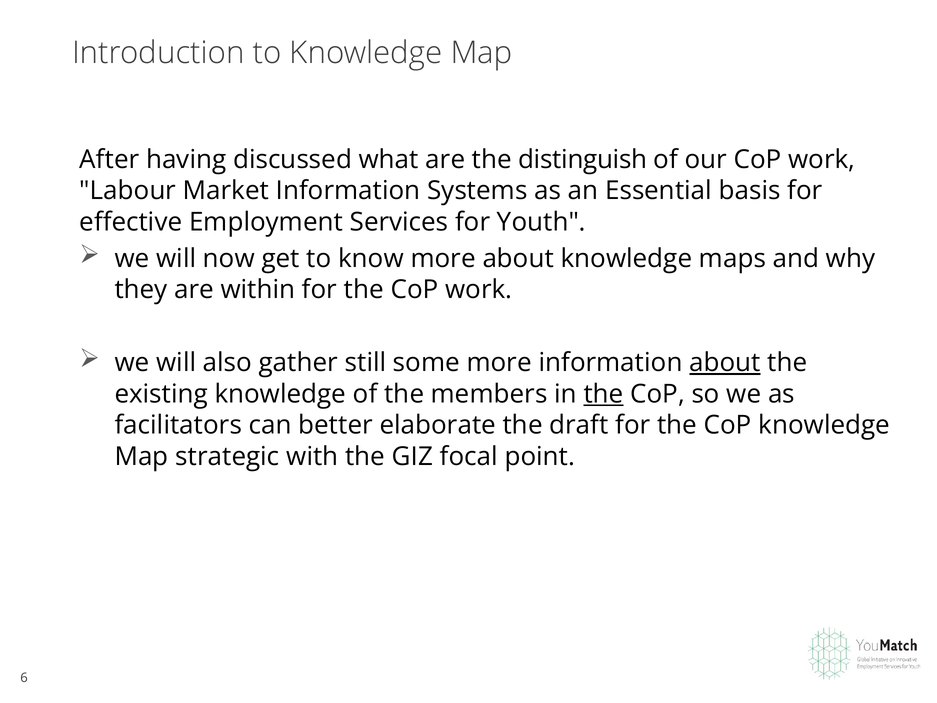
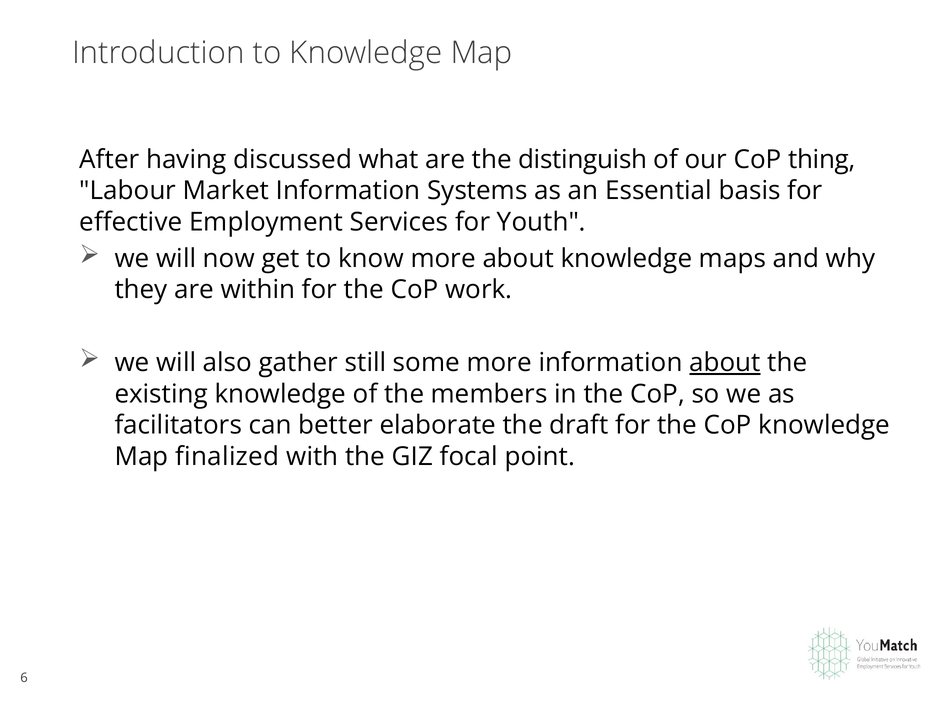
our CoP work: work -> thing (822, 160)
the underline: present -> none (604, 394)
strategic: strategic -> finalized (227, 456)
